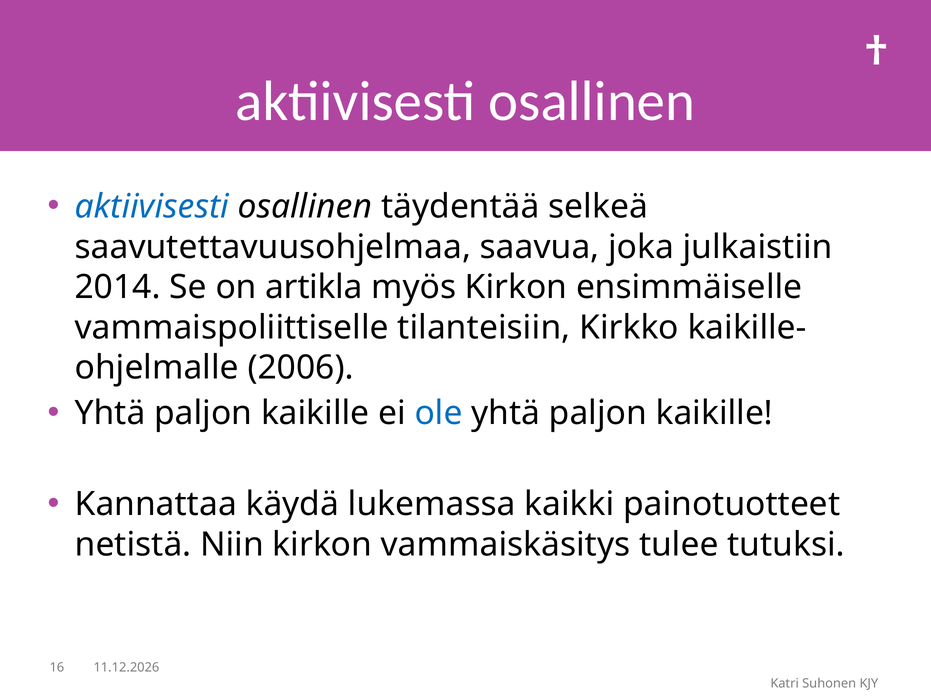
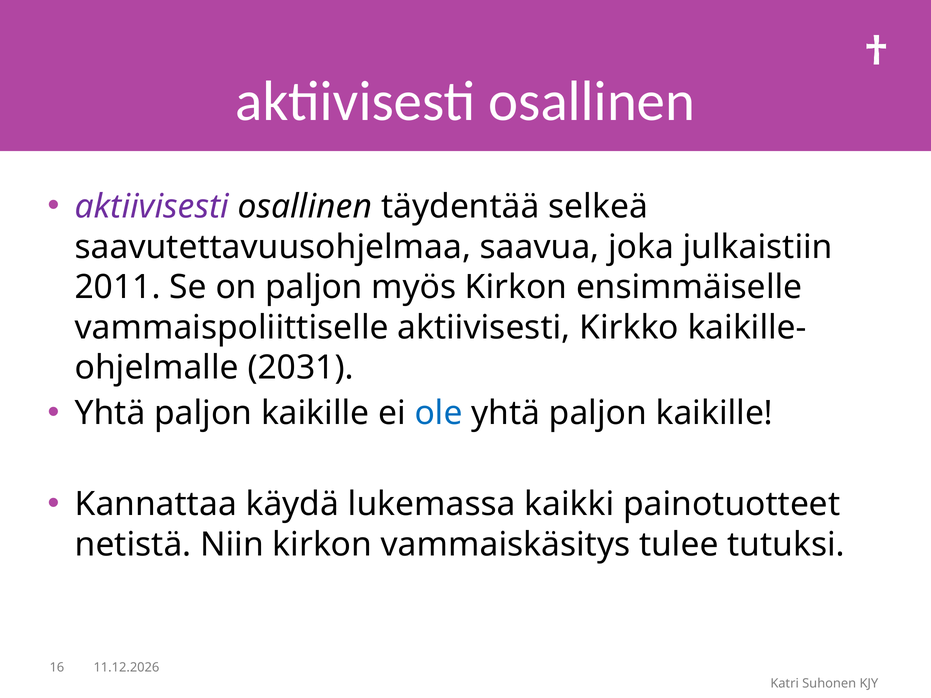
aktiivisesti colour: blue -> purple (152, 207)
2014: 2014 -> 2011 (118, 287)
on artikla: artikla -> paljon (314, 287)
vammaispoliittiselle tilanteisiin: tilanteisiin -> aktiivisesti (484, 328)
2006: 2006 -> 2031 (301, 368)
